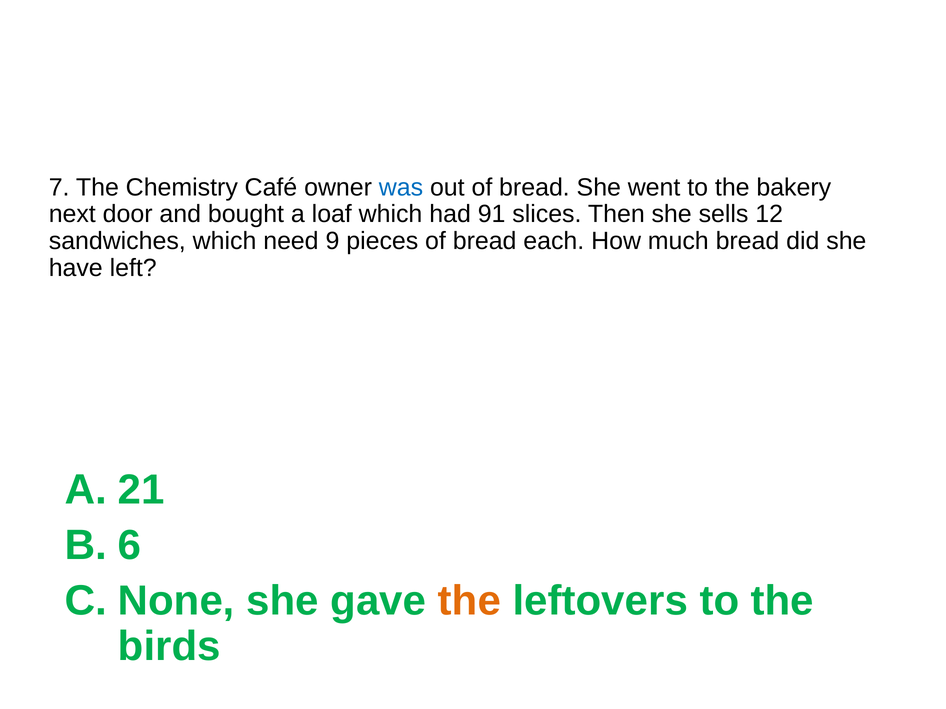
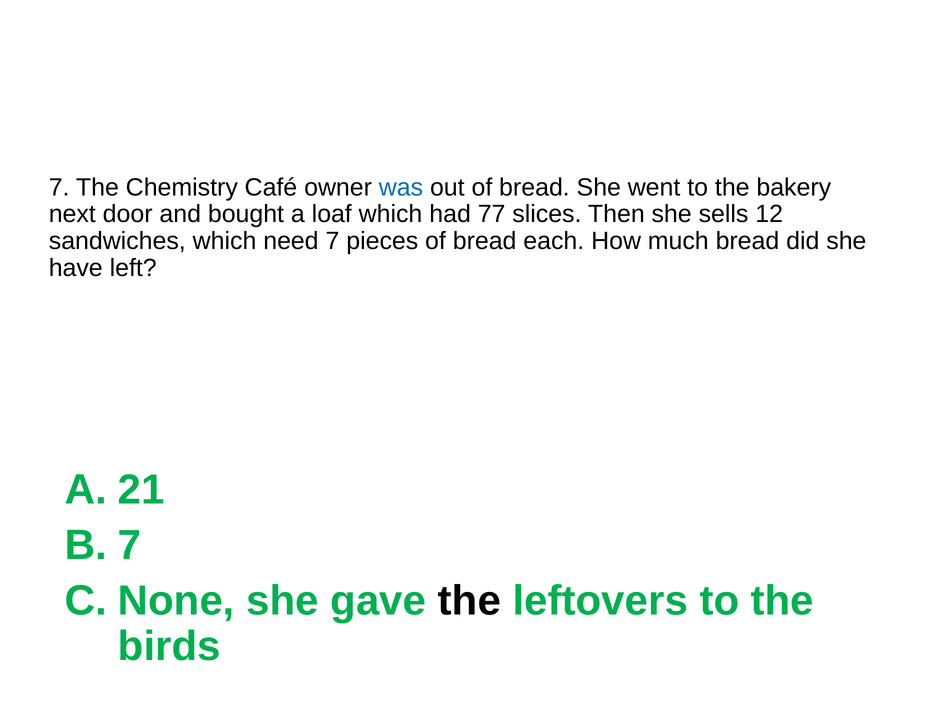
91: 91 -> 77 (492, 214)
need 9: 9 -> 7 (332, 241)
6: 6 -> 7 (130, 546)
the colour: orange -> black (469, 601)
